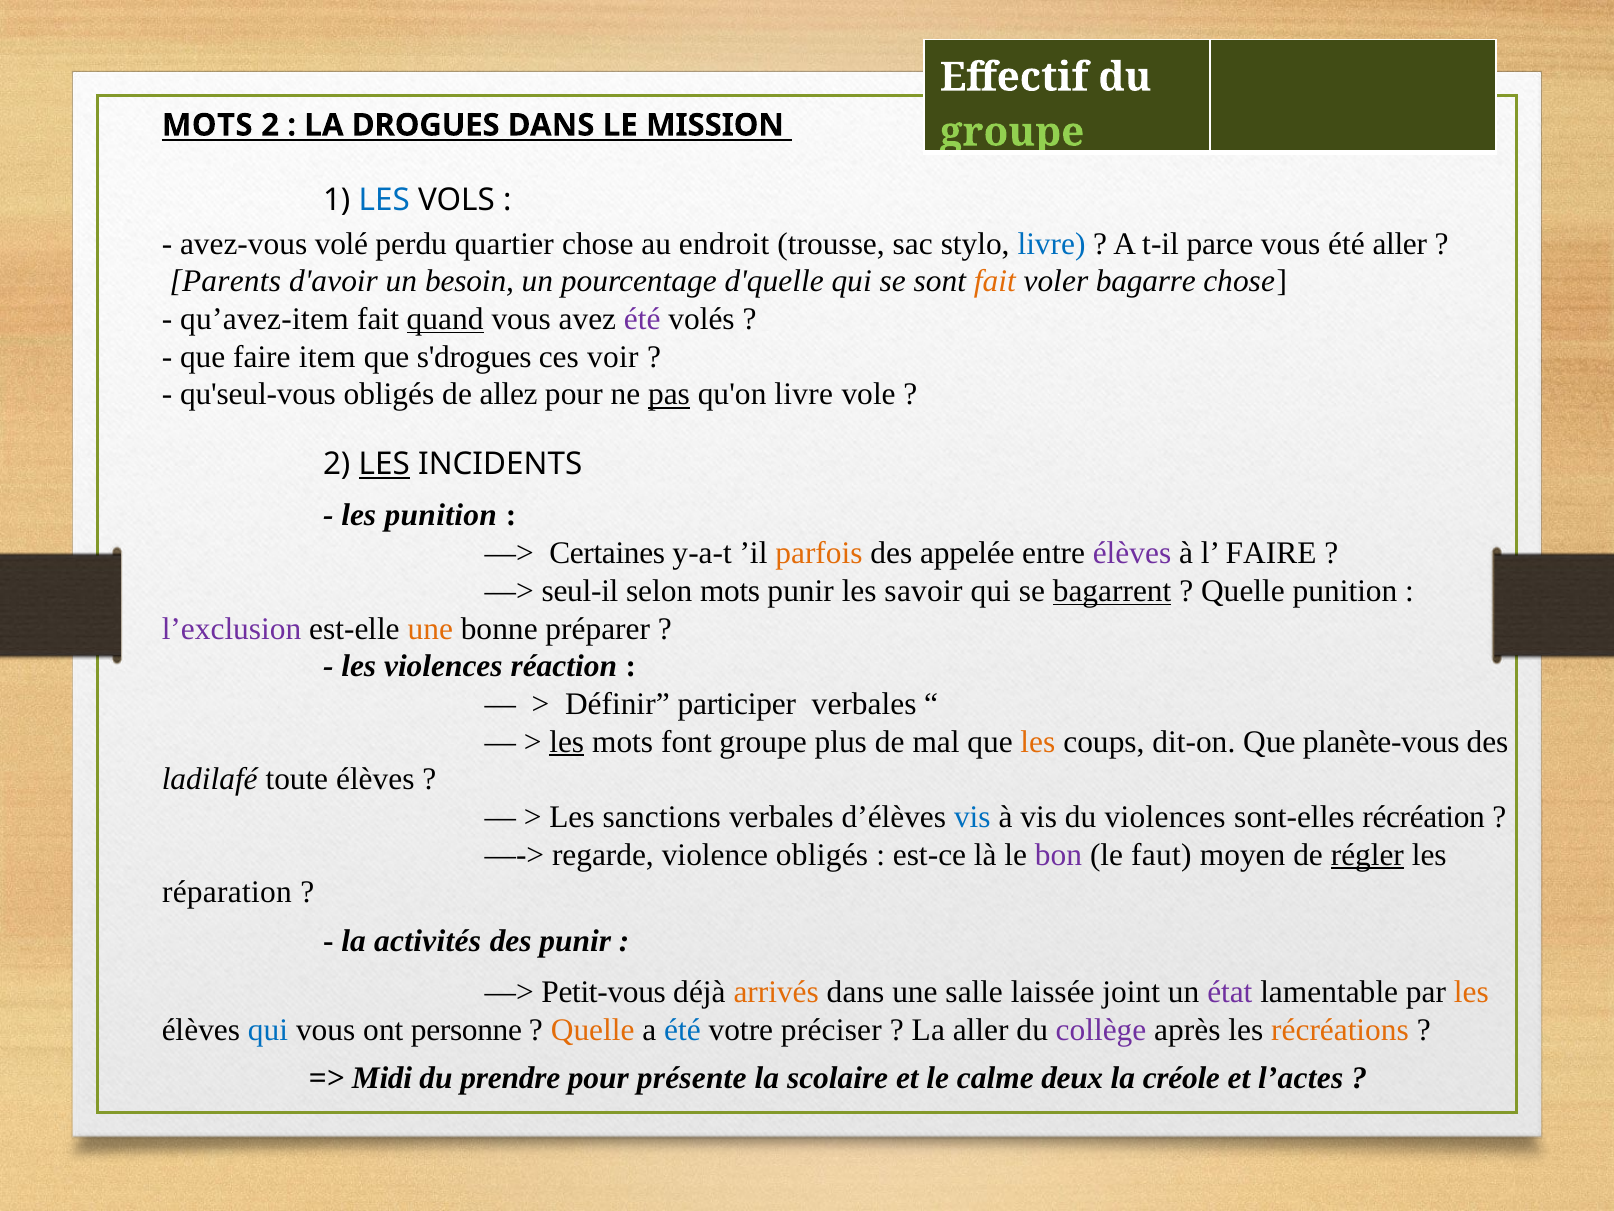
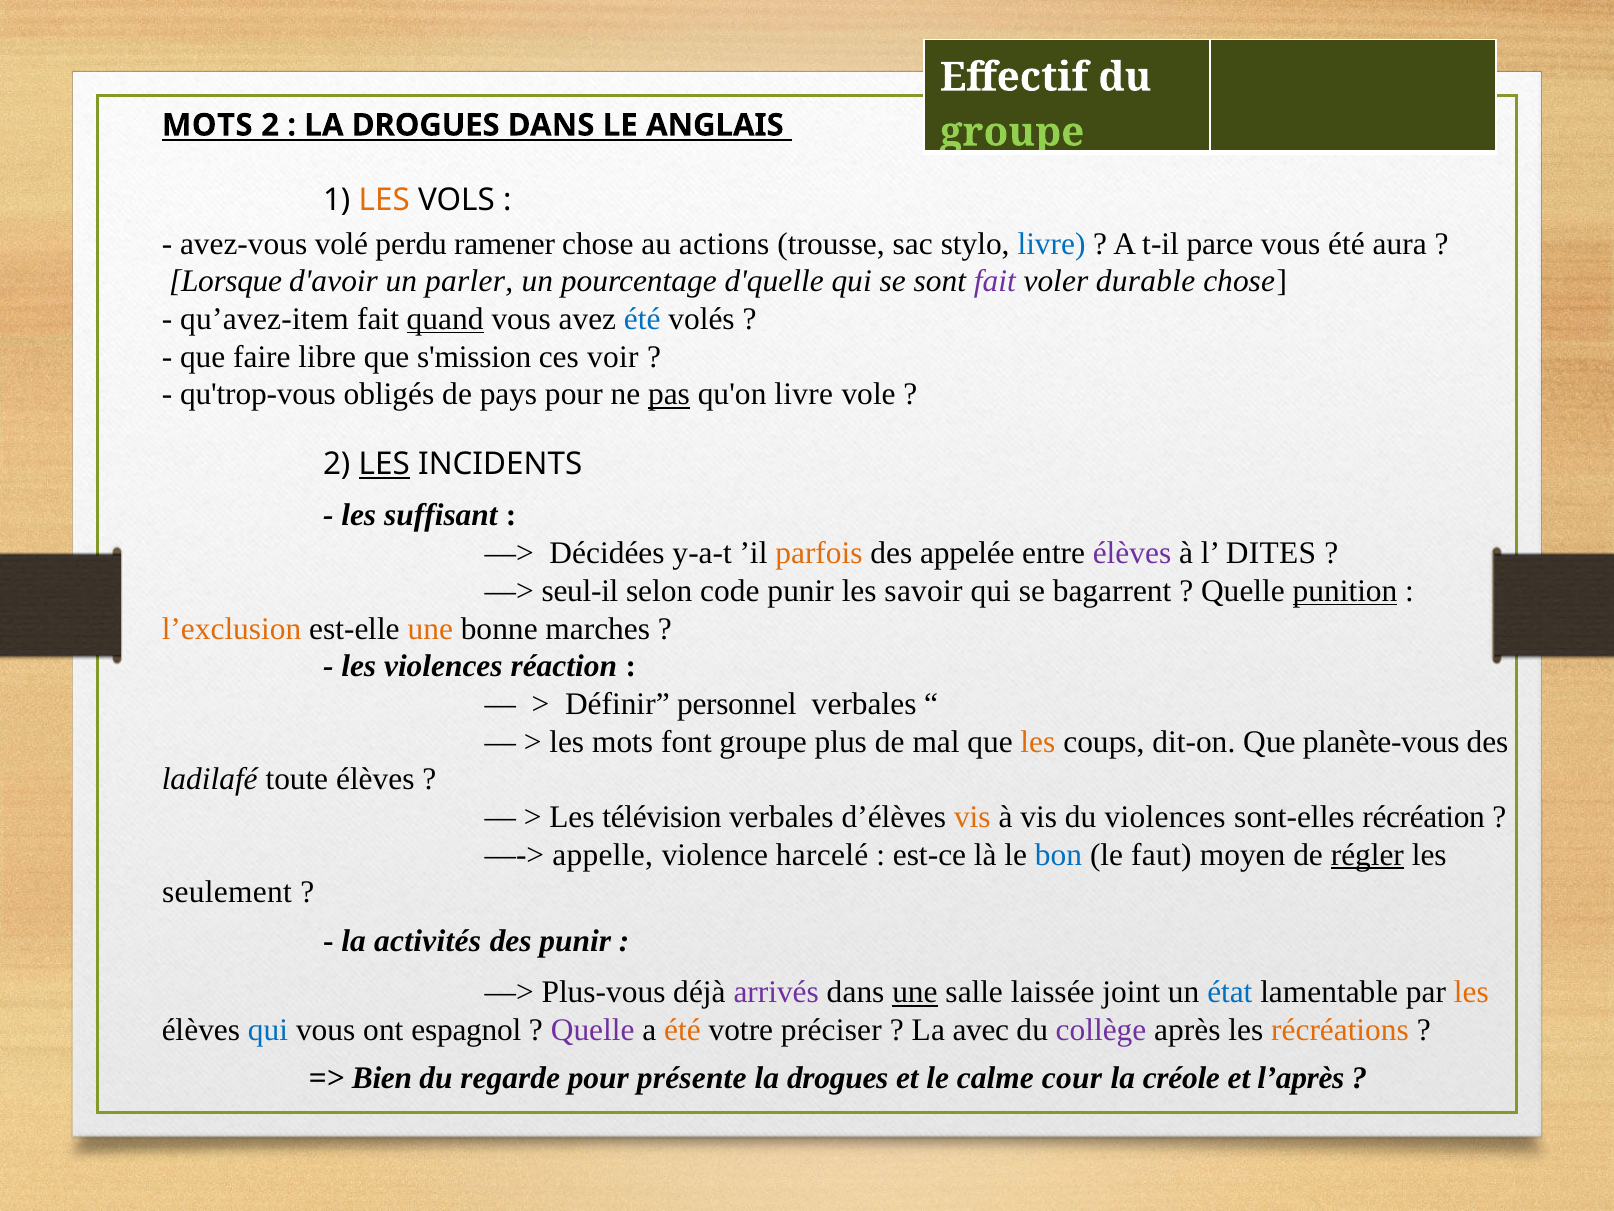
MISSION: MISSION -> ANGLAIS (715, 125)
LES colour: blue -> orange (384, 200)
quartier: quartier -> ramener (505, 244)
endroit: endroit -> actions (724, 244)
été aller: aller -> aura (1400, 244)
Parents: Parents -> Lorsque (226, 281)
besoin: besoin -> parler (469, 281)
fait colour: orange -> purple (995, 281)
bagarre: bagarre -> durable (1146, 281)
été colour: purple -> blue (642, 319)
item: item -> libre (327, 357)
s'drogues: s'drogues -> s'mission (474, 357)
qu'seul-vous: qu'seul-vous -> qu'trop-vous (258, 394)
allez: allez -> pays (508, 394)
les punition: punition -> suffisant (441, 515)
Certaines: Certaines -> Décidées (607, 553)
l FAIRE: FAIRE -> DITES (1271, 553)
selon mots: mots -> code (730, 591)
bagarrent underline: present -> none (1112, 591)
punition underline: none -> present (1345, 591)
l’exclusion colour: purple -> orange (232, 628)
préparer: préparer -> marches (598, 628)
participer: participer -> personnel (737, 704)
les underline: present -> none (567, 741)
sanctions: sanctions -> télévision (662, 817)
vis colour: blue -> orange (972, 817)
regarde: regarde -> appelle (603, 854)
violence obligés: obligés -> harcelé (822, 854)
bon colour: purple -> blue (1058, 854)
réparation: réparation -> seulement (227, 892)
Petit-vous: Petit-vous -> Plus-vous (604, 992)
arrivés colour: orange -> purple (776, 992)
une underline: none -> present (915, 992)
état colour: purple -> blue (1230, 992)
personne: personne -> espagnol (466, 1029)
Quelle colour: orange -> purple (593, 1029)
été colour: blue -> orange (682, 1029)
La aller: aller -> avec (981, 1029)
Midi: Midi -> Bien (382, 1078)
prendre: prendre -> regarde (510, 1078)
scolaire: scolaire -> drogues (838, 1078)
deux: deux -> cour (1072, 1078)
l’actes: l’actes -> l’après (1301, 1078)
